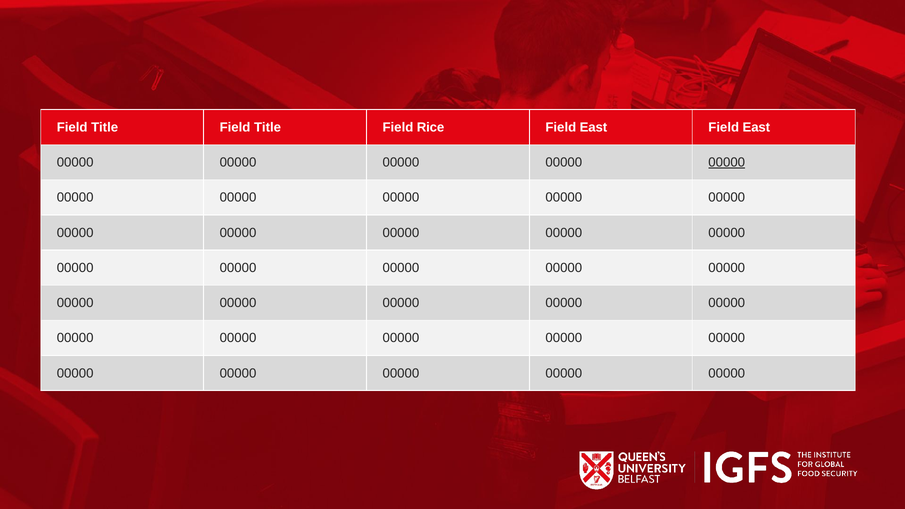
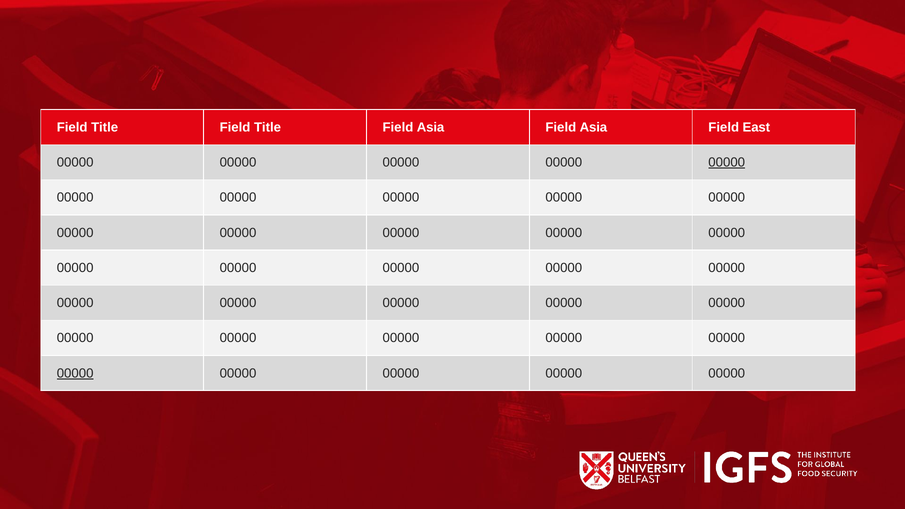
Title Field Rice: Rice -> Asia (431, 127)
East: East -> Asia (593, 127)
00000 underline: none -> present (75, 373)
